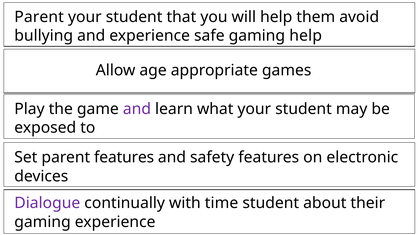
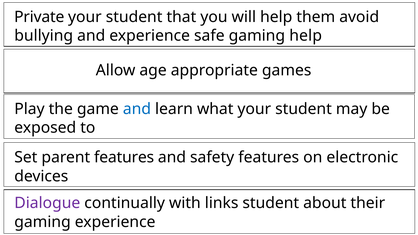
Parent: Parent -> Private (39, 17)
and colour: purple -> blue (137, 109)
time: time -> links (222, 203)
